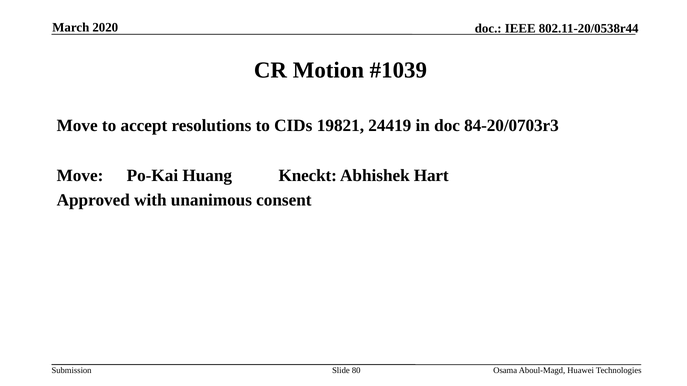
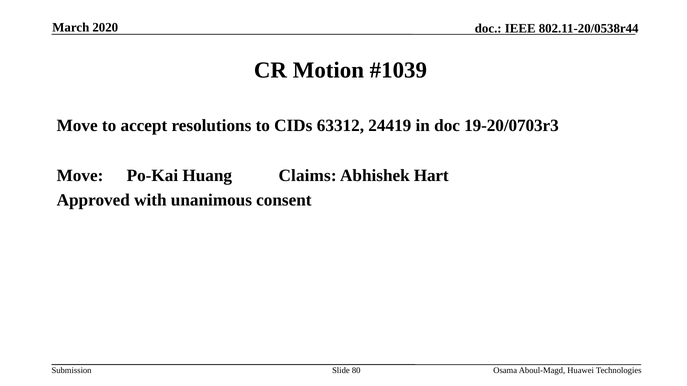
19821: 19821 -> 63312 (340, 126)
84-20/0703r3: 84-20/0703r3 -> 19-20/0703r3 (511, 126)
Kneckt: Kneckt -> Claims (308, 176)
